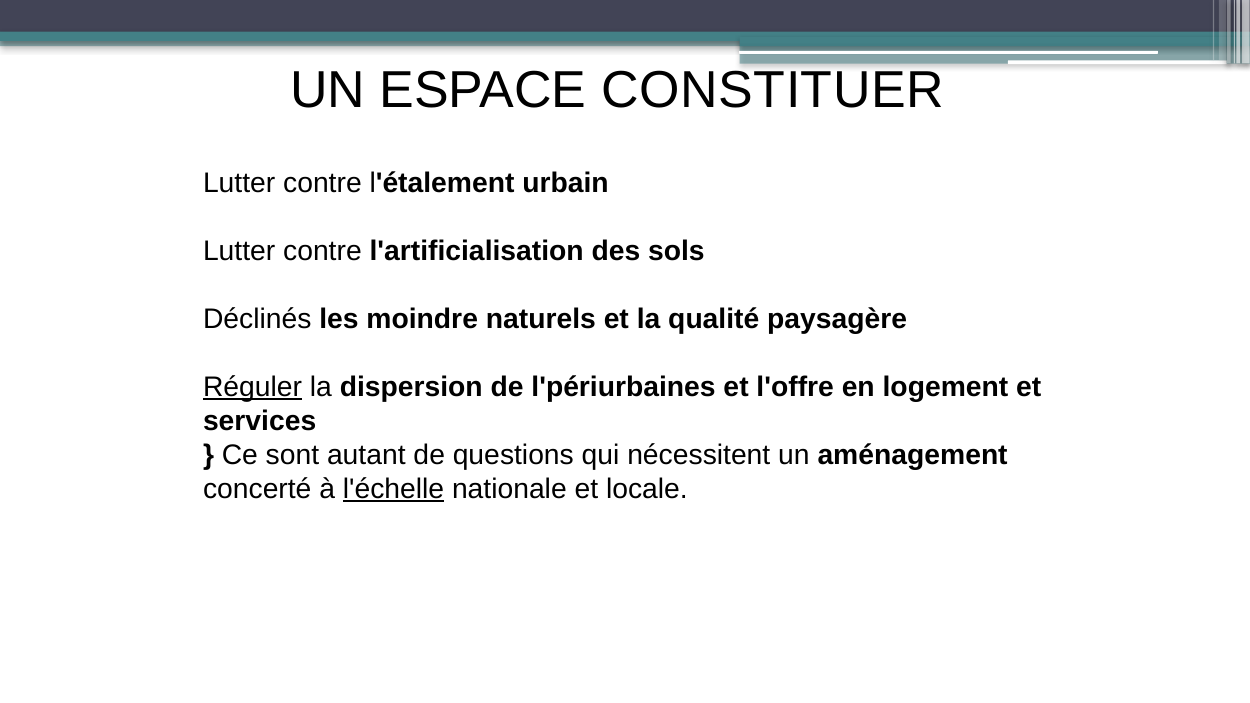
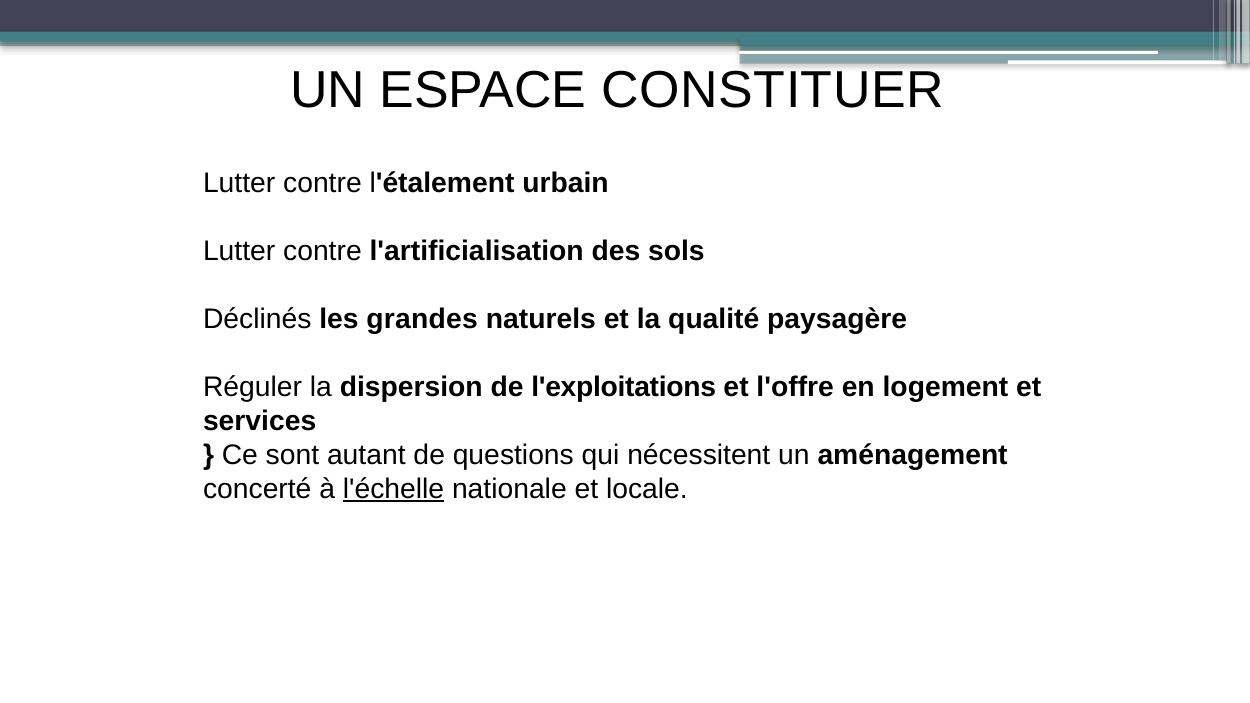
moindre: moindre -> grandes (422, 319)
Réguler underline: present -> none (253, 387)
l'périurbaines: l'périurbaines -> l'exploitations (624, 387)
